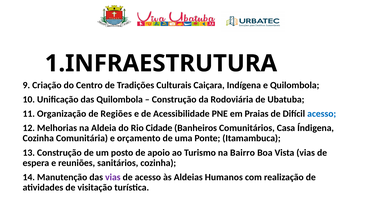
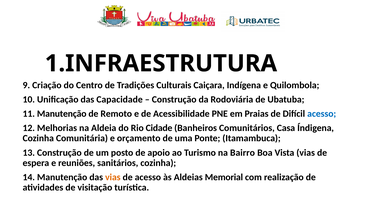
das Quilombola: Quilombola -> Capacidade (120, 99)
11 Organização: Organização -> Manutenção (62, 114)
Regiões: Regiões -> Remoto (116, 114)
vias colour: purple -> orange (113, 177)
Humanos: Humanos -> Memorial (224, 177)
